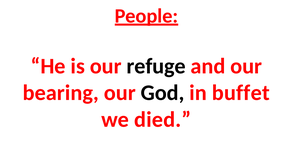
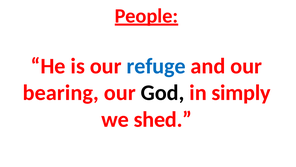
refuge colour: black -> blue (156, 66)
buffet: buffet -> simply (241, 93)
died: died -> shed (163, 119)
